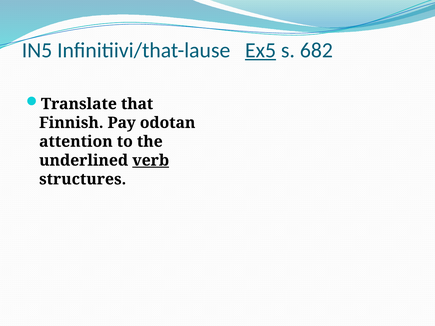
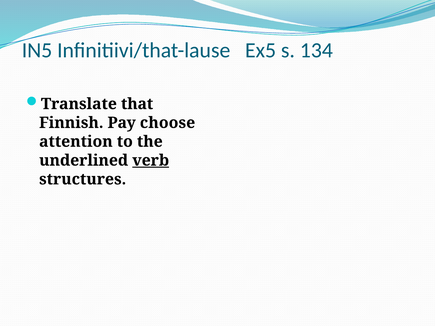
Ex5 underline: present -> none (261, 50)
682: 682 -> 134 (316, 50)
odotan: odotan -> choose (168, 123)
